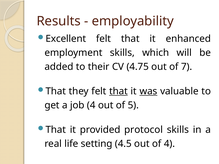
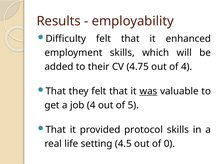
Excellent: Excellent -> Difficulty (66, 39)
of 7: 7 -> 4 (187, 67)
that underline: present -> none (118, 91)
of 4: 4 -> 0 (169, 144)
